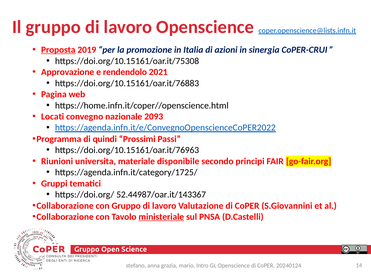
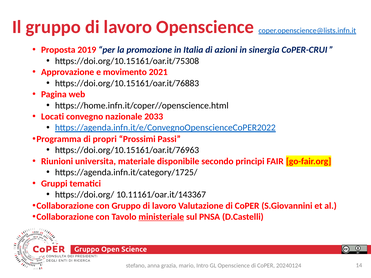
Proposta underline: present -> none (58, 50)
rendendolo: rendendolo -> movimento (125, 72)
2093: 2093 -> 2033 (154, 117)
quindi: quindi -> propri (105, 139)
52.44987/oar.it/143367: 52.44987/oar.it/143367 -> 10.11161/oar.it/143367 (161, 195)
